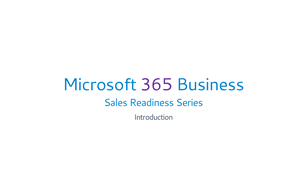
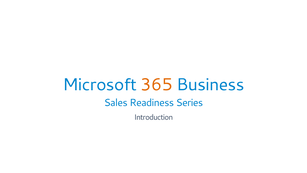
365 colour: purple -> orange (157, 85)
